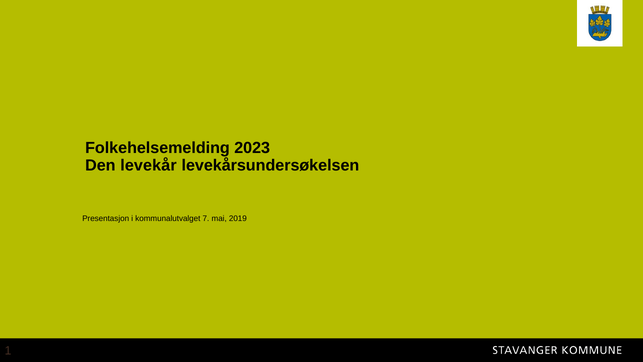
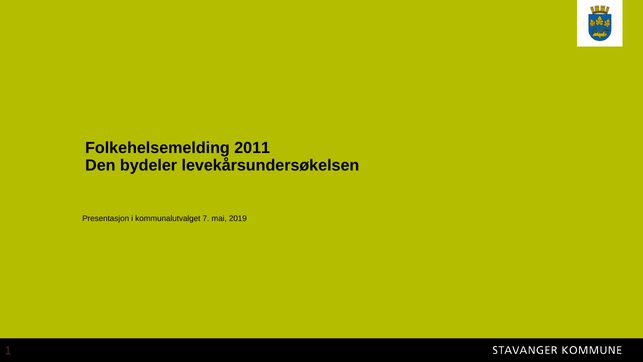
2023: 2023 -> 2011 (252, 148)
levekår: levekår -> bydeler (149, 165)
